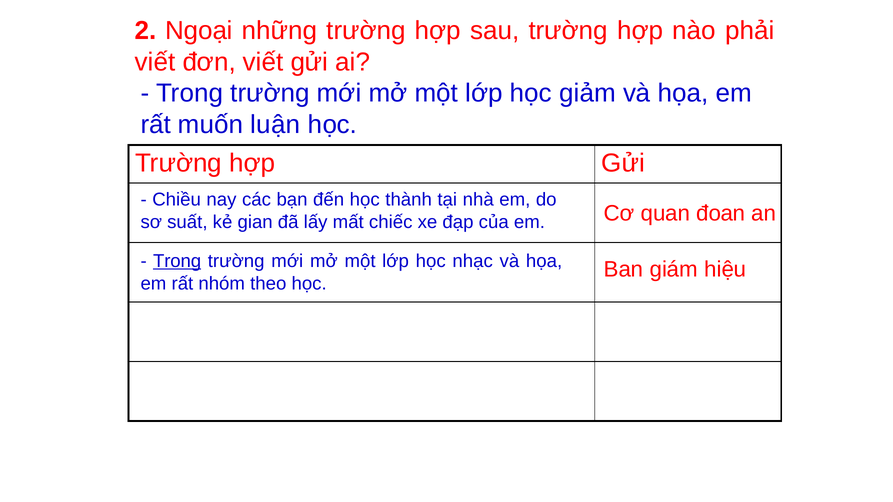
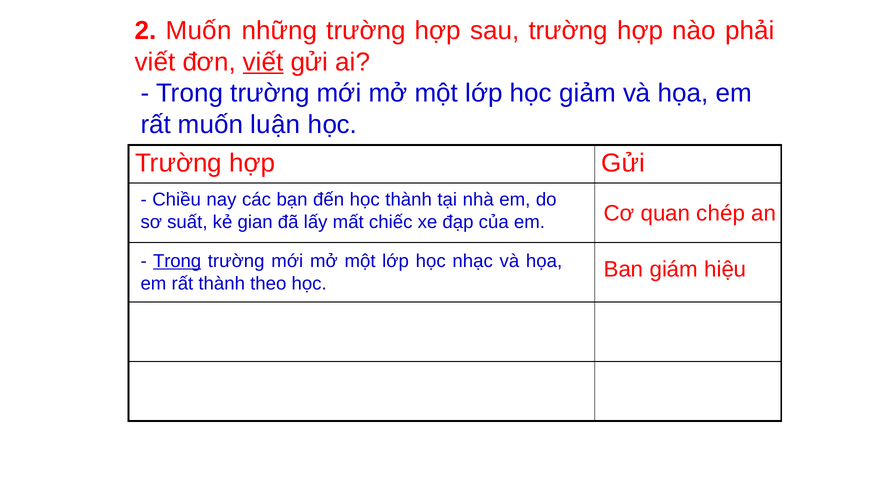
2 Ngoại: Ngoại -> Muốn (199, 31)
viết underline: none -> present (263, 62)
đoan: đoan -> chép (721, 214)
rất nhóm: nhóm -> thành (222, 284)
